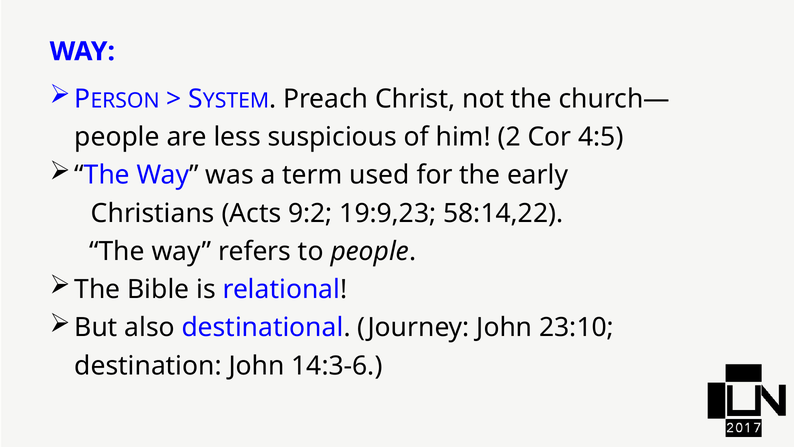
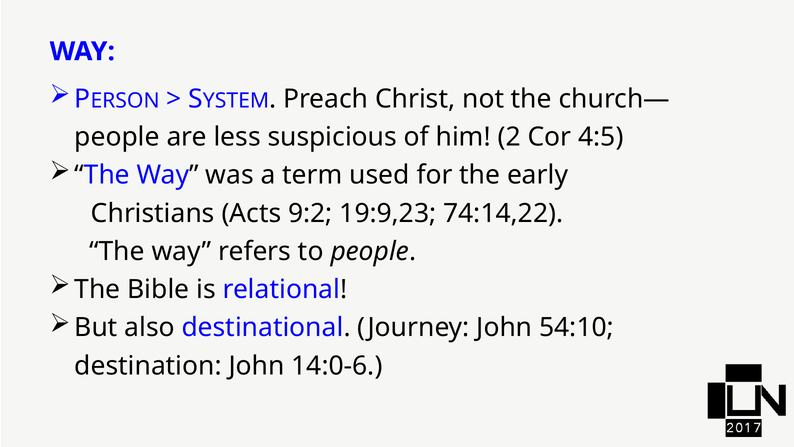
58:14,22: 58:14,22 -> 74:14,22 (503, 213)
23:10: 23:10 -> 54:10 (577, 327)
14:3-6: 14:3-6 -> 14:0-6 (337, 366)
